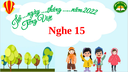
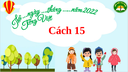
Nghe: Nghe -> Cách (60, 31)
